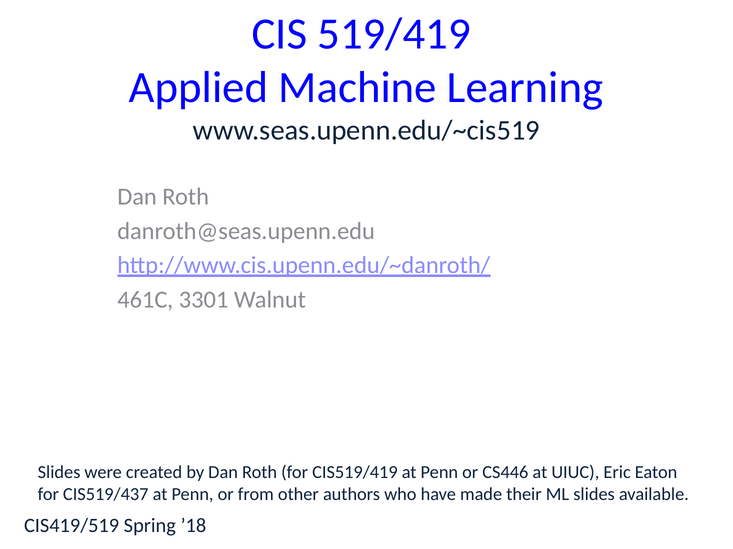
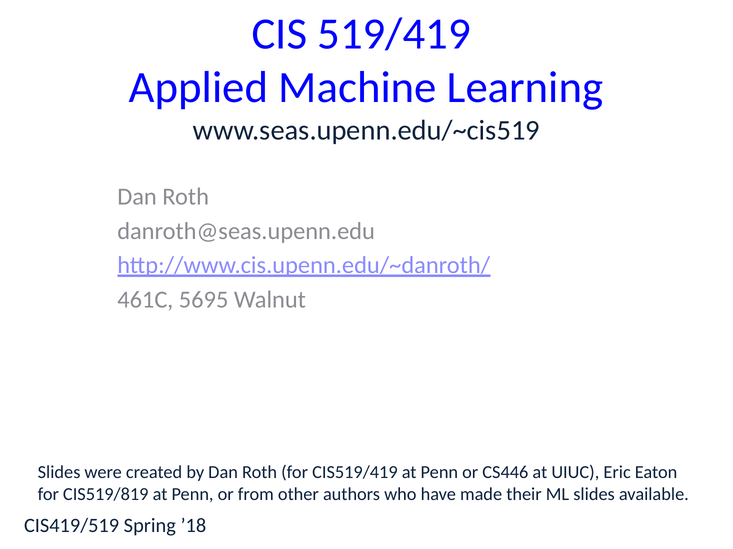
3301: 3301 -> 5695 (204, 300)
CIS519/437: CIS519/437 -> CIS519/819 (106, 495)
